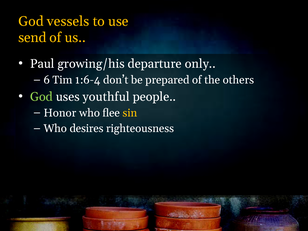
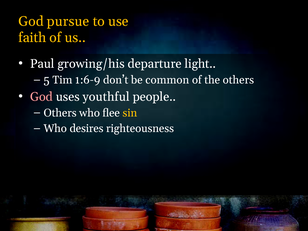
vessels: vessels -> pursue (68, 21)
send: send -> faith (32, 38)
only: only -> light (200, 64)
6: 6 -> 5 (47, 80)
1:6-4: 1:6-4 -> 1:6-9 (88, 80)
prepared: prepared -> common (167, 80)
God colour: light green -> pink (41, 97)
Honor: Honor -> Others (60, 113)
